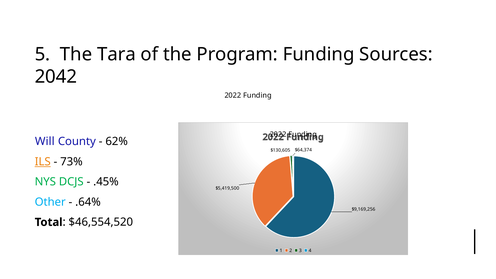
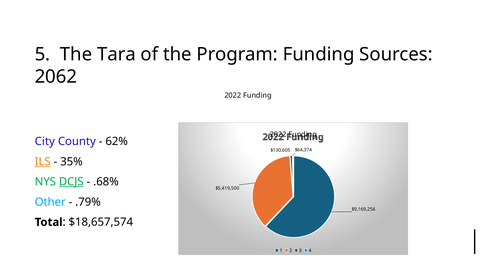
2042: 2042 -> 2062 (56, 77)
Will: Will -> City (45, 142)
73%: 73% -> 35% (71, 162)
DCJS underline: none -> present (71, 182)
.45%: .45% -> .68% (106, 182)
.64%: .64% -> .79% (88, 202)
$46,554,520: $46,554,520 -> $18,657,574 (101, 222)
